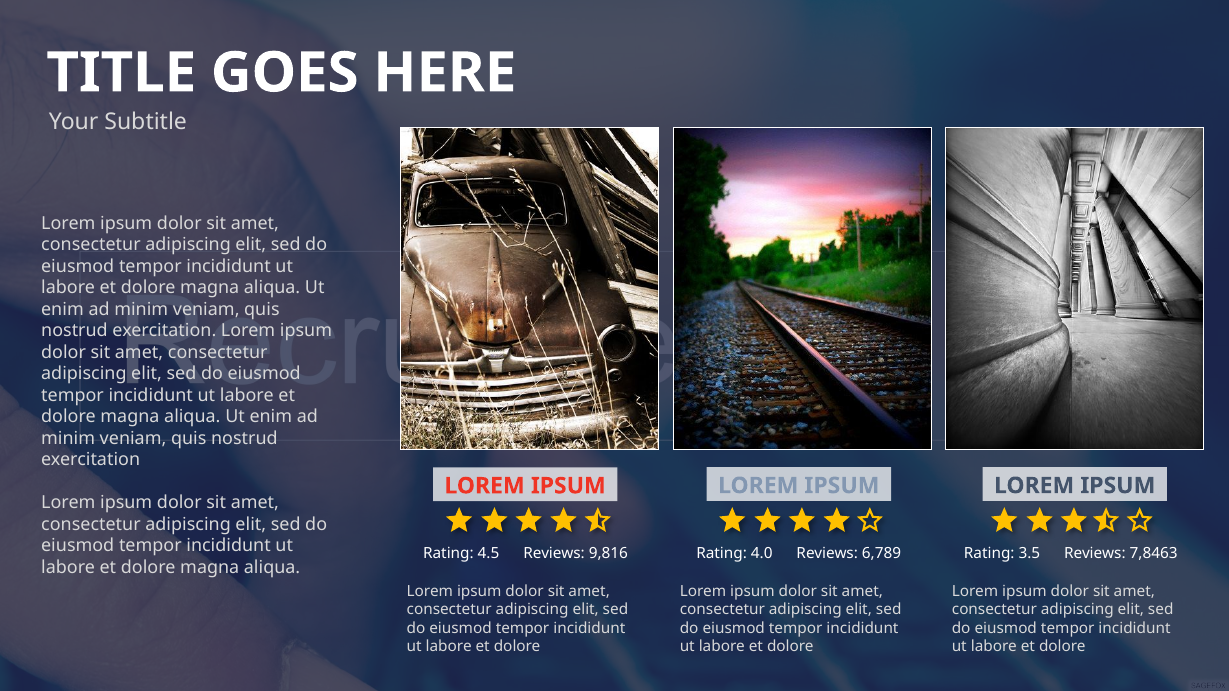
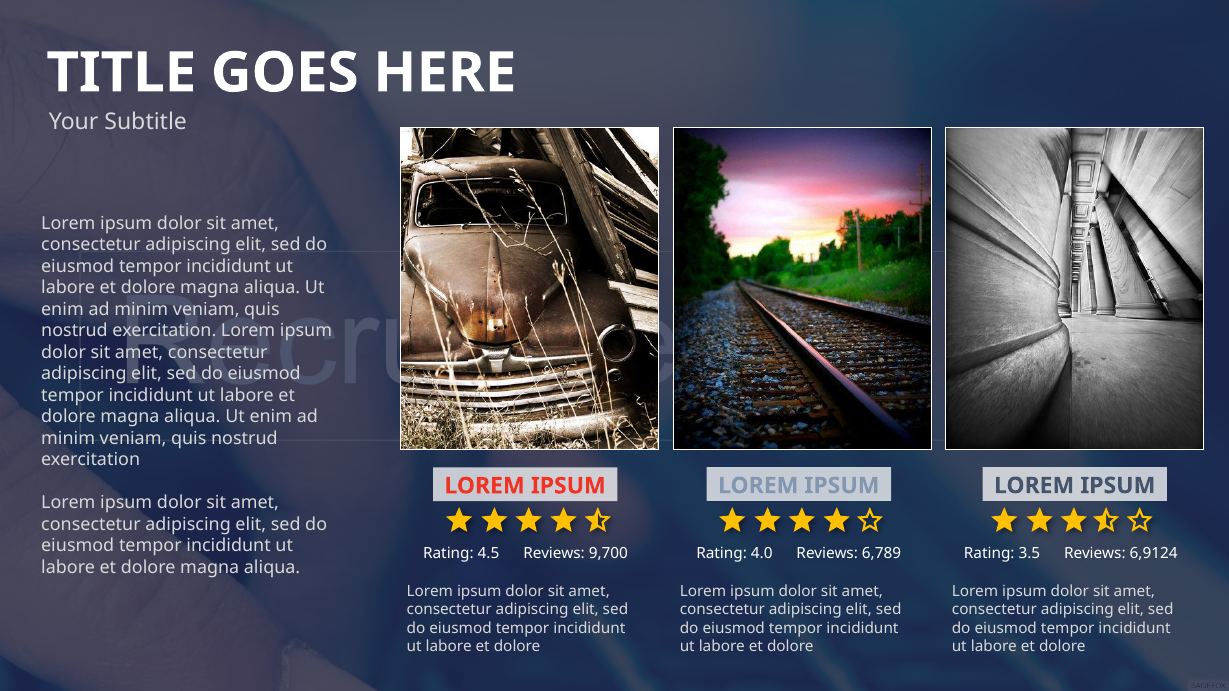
9,816: 9,816 -> 9,700 (608, 554)
7,8463: 7,8463 -> 6,9124 (1154, 554)
